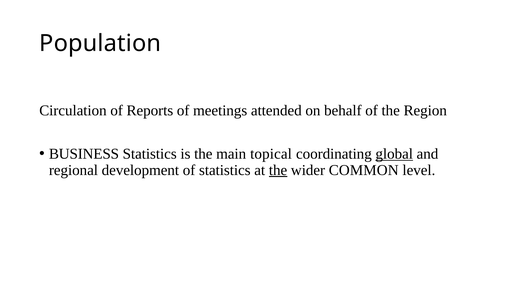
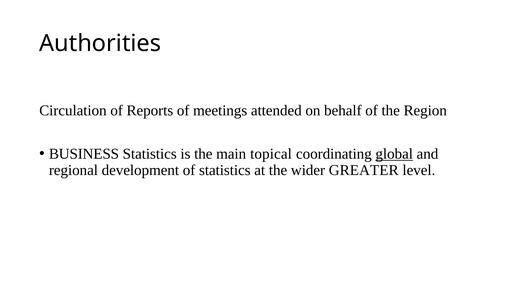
Population: Population -> Authorities (100, 43)
the underline: present -> none (278, 170)
COMMON: COMMON -> GREATER (364, 170)
